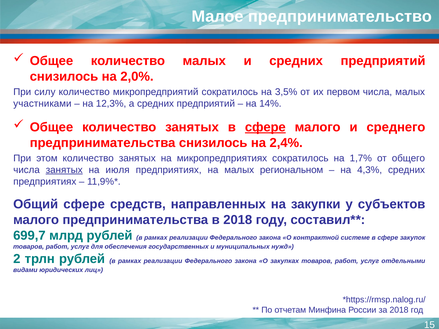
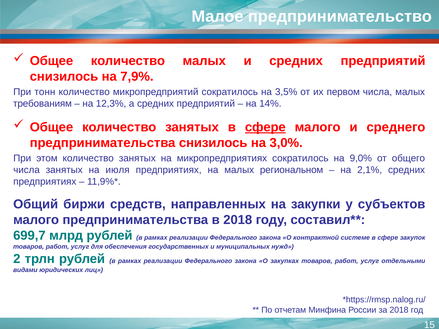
2,0%: 2,0% -> 7,9% (137, 77)
силу: силу -> тонн (45, 92)
участниками: участниками -> требованиям (42, 104)
2,4%: 2,4% -> 3,0% (286, 143)
1,7%: 1,7% -> 9,0% (361, 158)
занятых underline: present -> none (64, 170)
4,3%: 4,3% -> 2,1% (370, 170)
Общий сфере: сфере -> биржи (84, 204)
